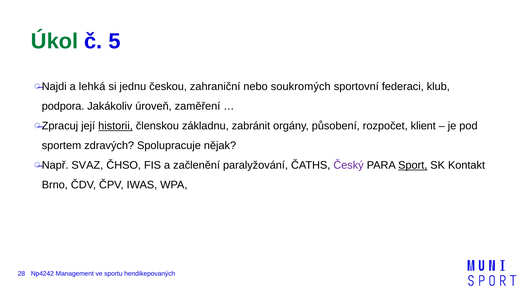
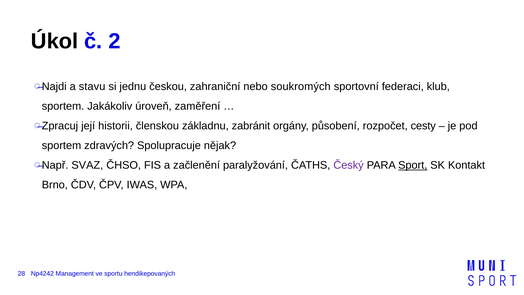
Úkol colour: green -> black (55, 41)
5: 5 -> 2 (114, 41)
lehká: lehká -> stavu (92, 87)
podpora: podpora -> sportem (63, 106)
historii underline: present -> none (116, 126)
klient: klient -> cesty (423, 126)
